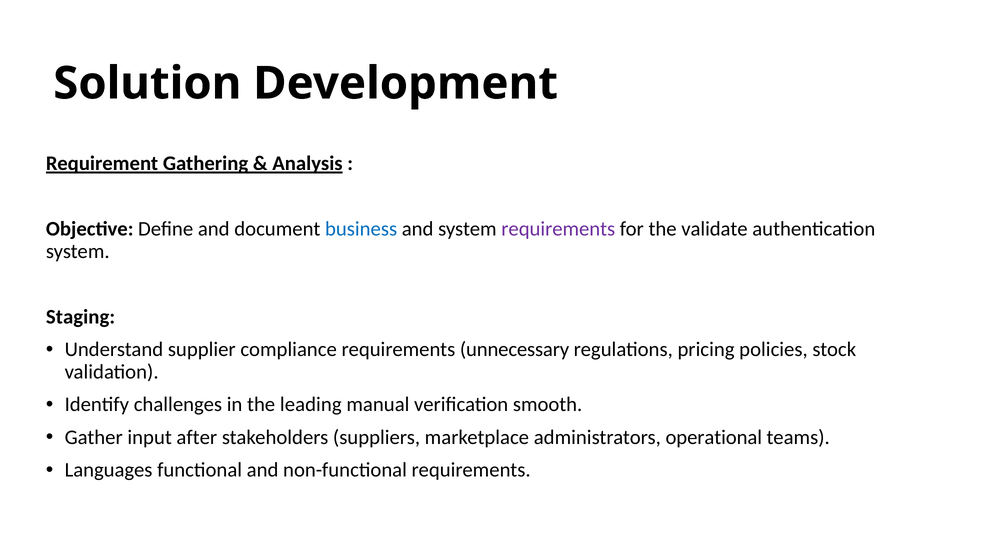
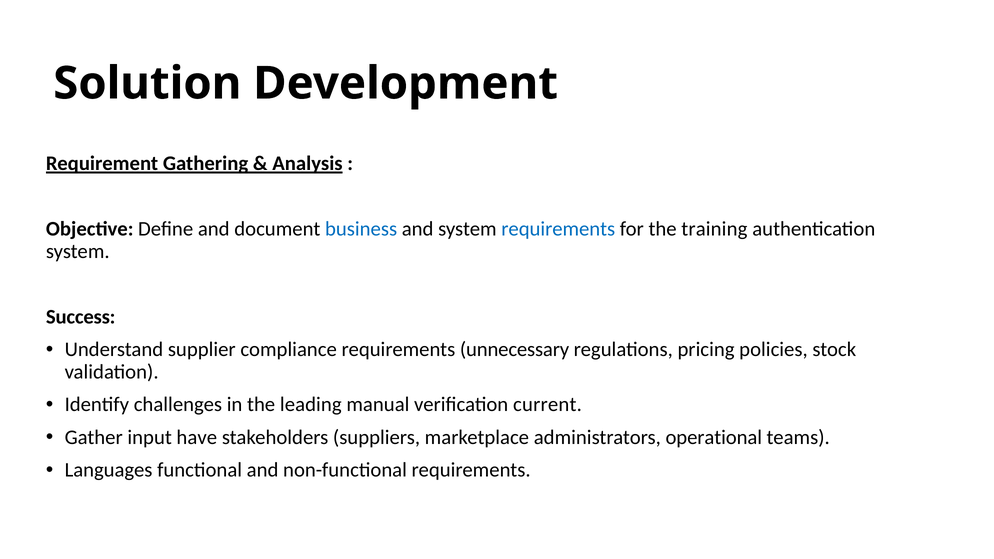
requirements colour: purple -> blue (558, 229)
validate: validate -> training (714, 229)
Staging: Staging -> Success (81, 317)
smooth: smooth -> current (548, 405)
after: after -> have (197, 437)
